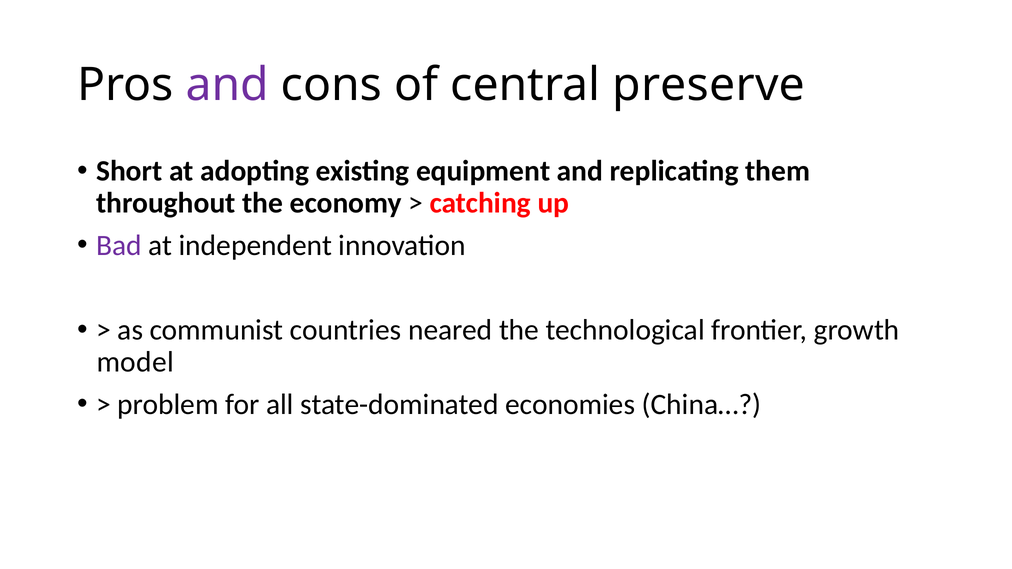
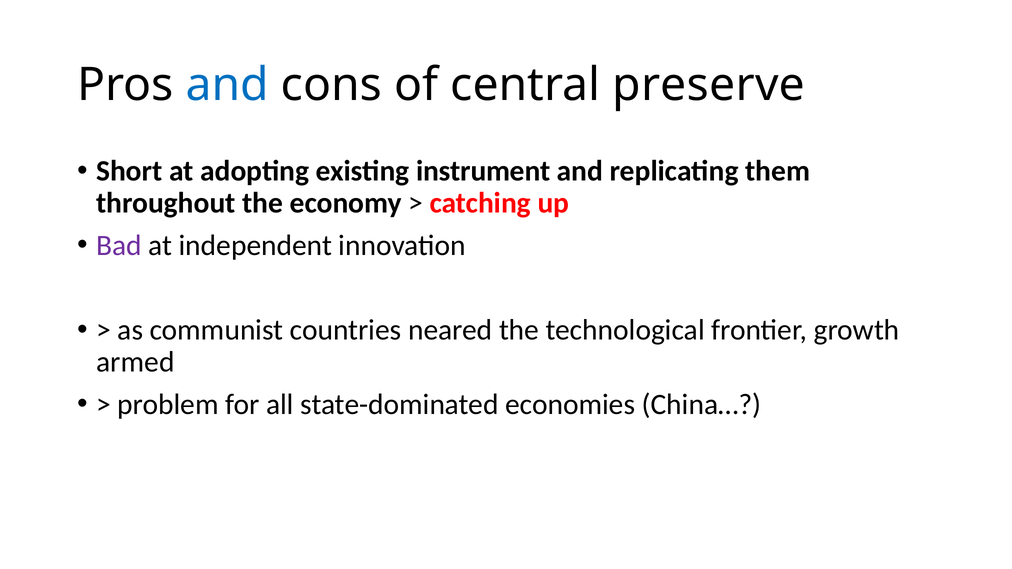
and colour: purple -> blue (227, 85)
equipment: equipment -> instrument (483, 171)
model: model -> armed (135, 362)
